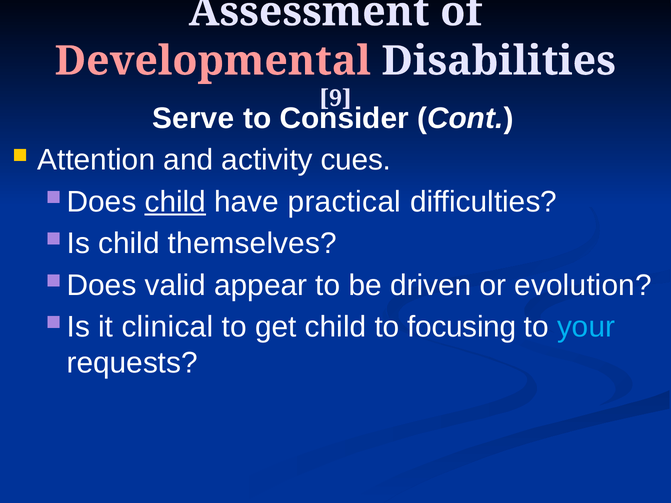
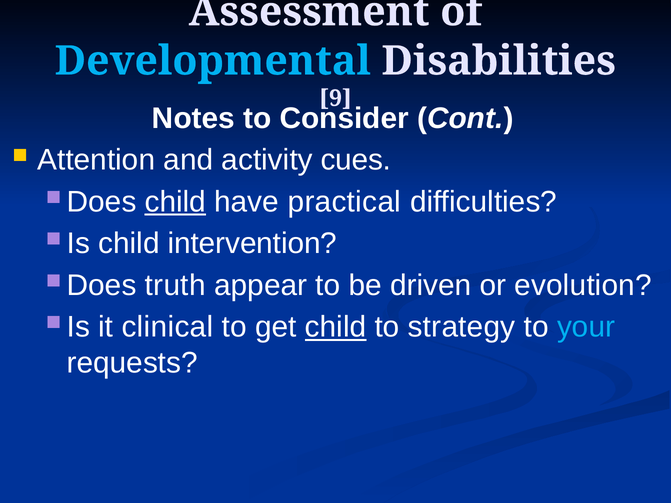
Developmental colour: pink -> light blue (213, 61)
Serve: Serve -> Notes (193, 118)
themselves: themselves -> intervention (252, 244)
valid: valid -> truth (175, 285)
child underline: none -> present (336, 327)
focusing: focusing -> strategy (462, 327)
